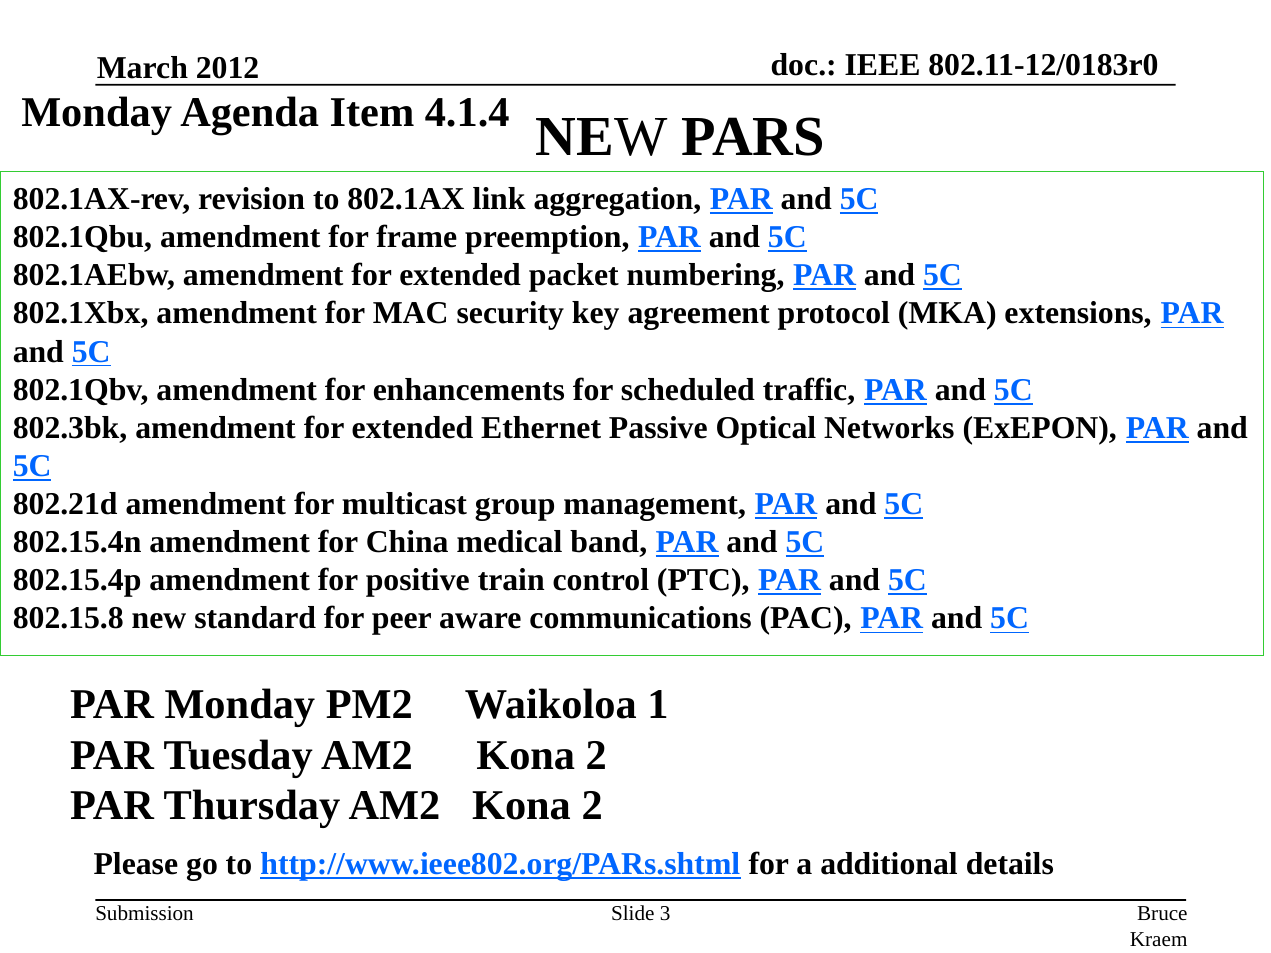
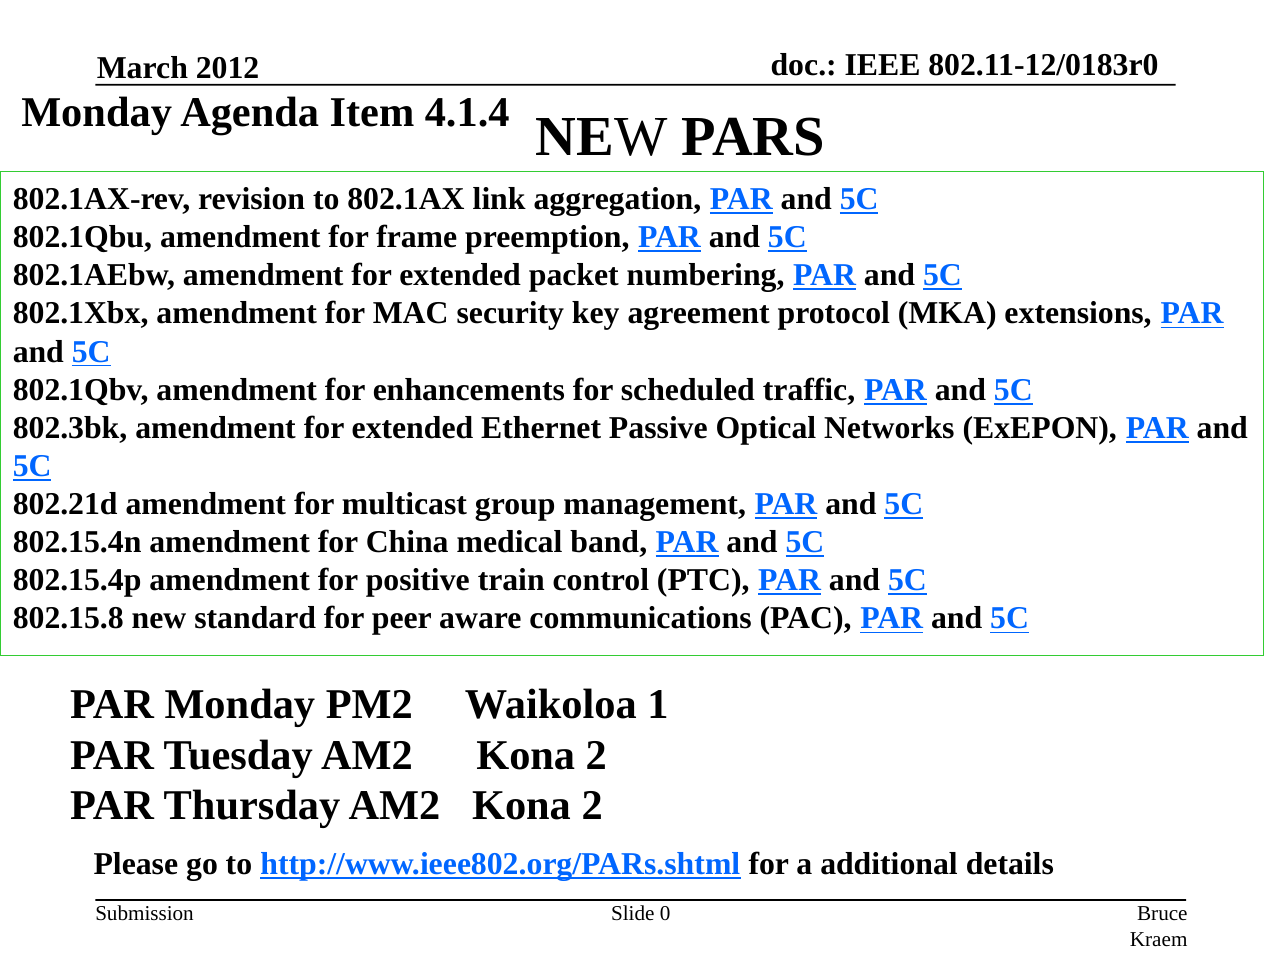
3: 3 -> 0 (665, 914)
